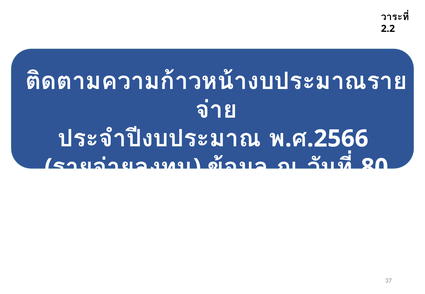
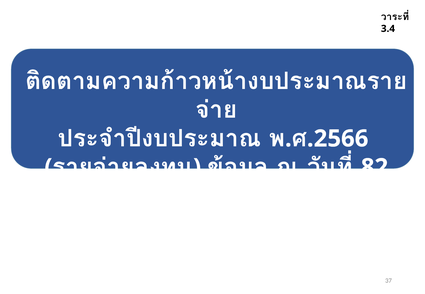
2.2: 2.2 -> 3.4 (388, 29)
80: 80 -> 82 (375, 167)
